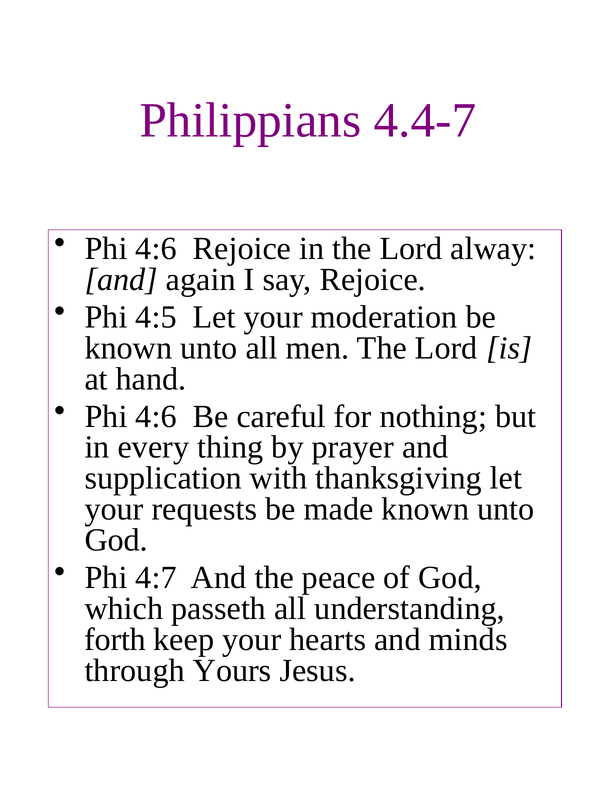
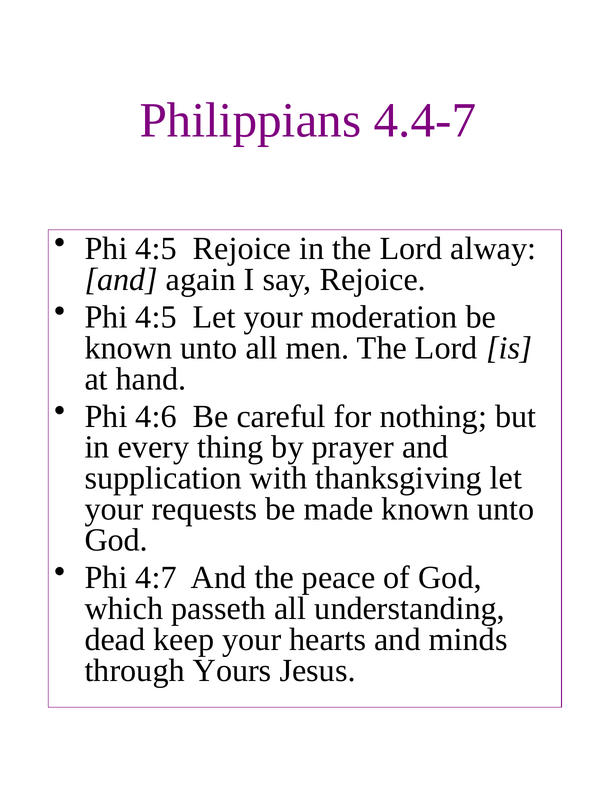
4:6: 4:6 -> 4:5 (156, 248)
forth: forth -> dead (115, 639)
